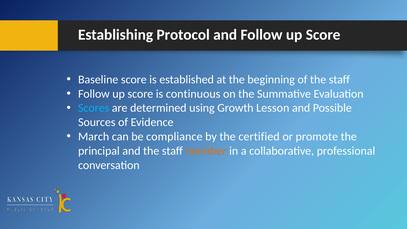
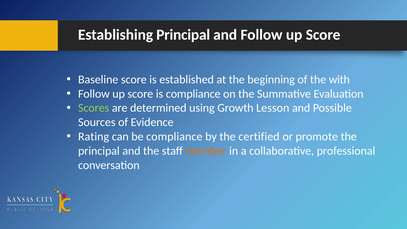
Establishing Protocol: Protocol -> Principal (183, 35)
of the staff: staff -> with (339, 80)
is continuous: continuous -> compliance (193, 94)
Scores colour: light blue -> light green (94, 108)
March: March -> Rating (94, 137)
